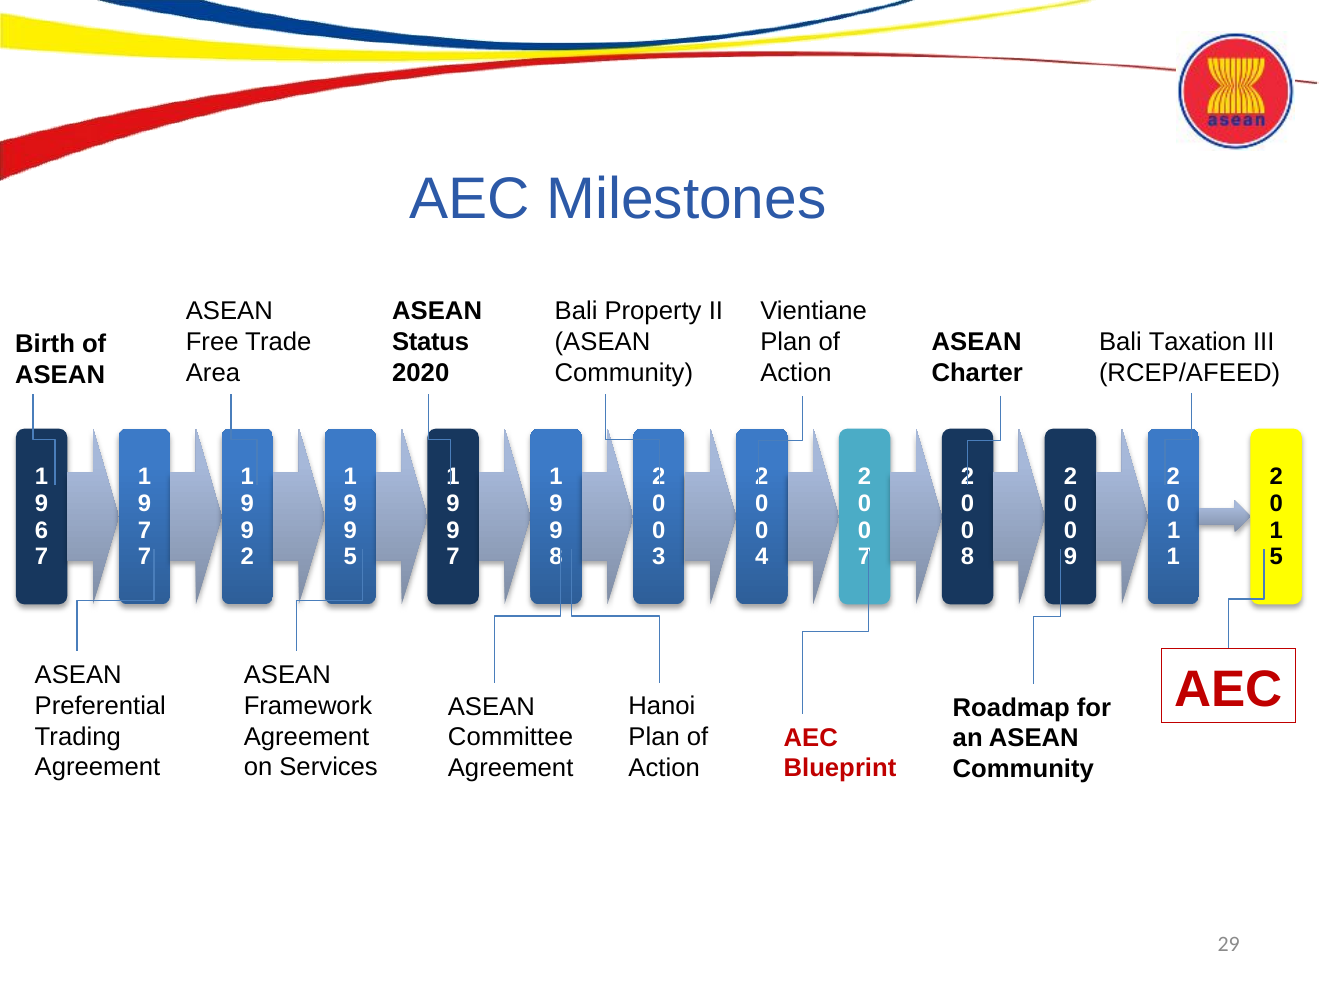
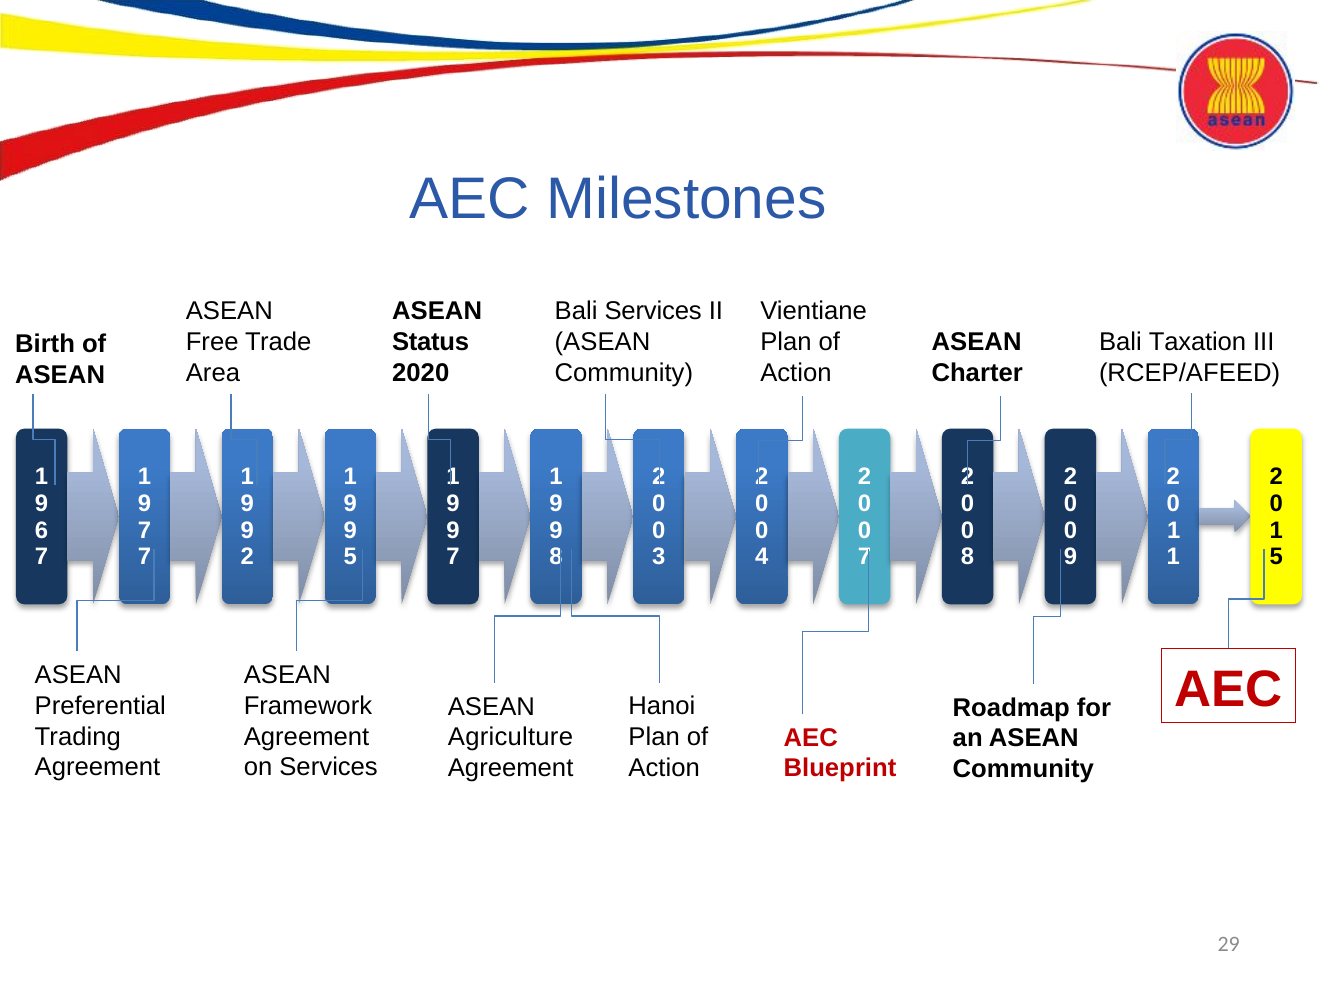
Bali Property: Property -> Services (653, 311)
Committee: Committee -> Agriculture (510, 738)
